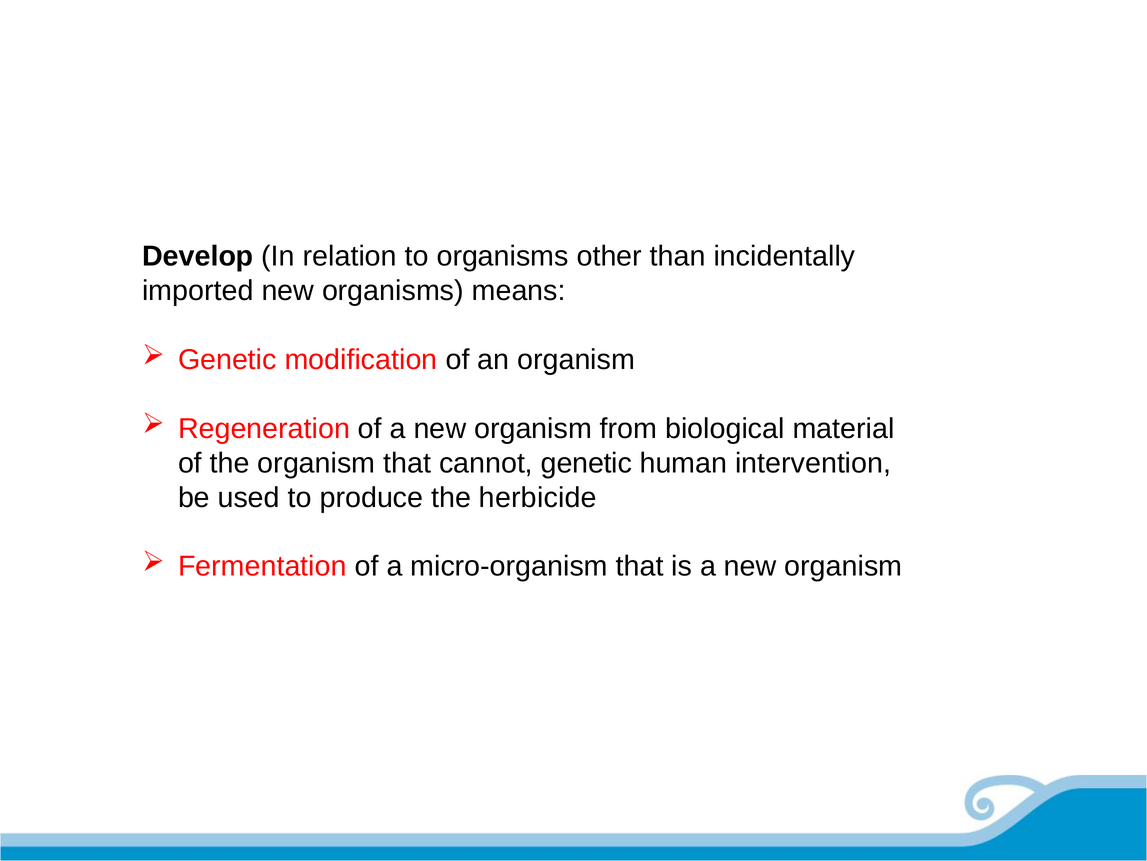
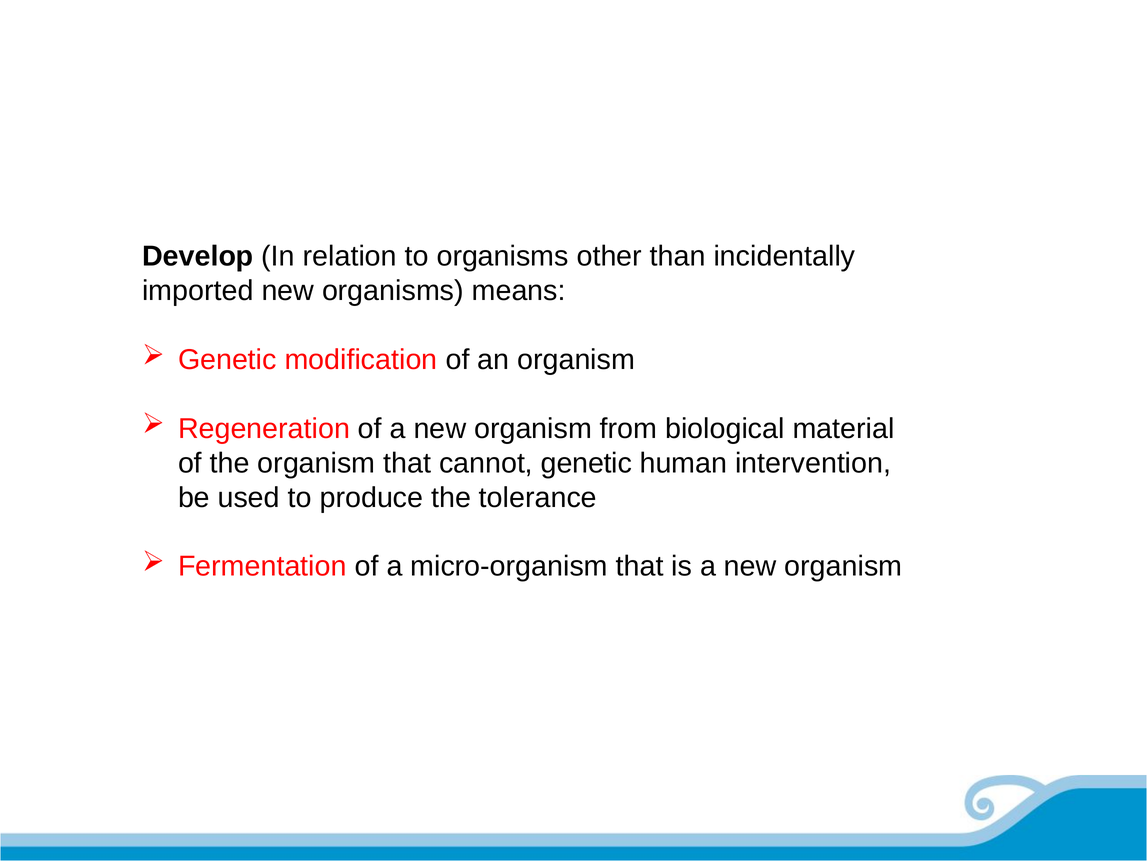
herbicide: herbicide -> tolerance (538, 497)
